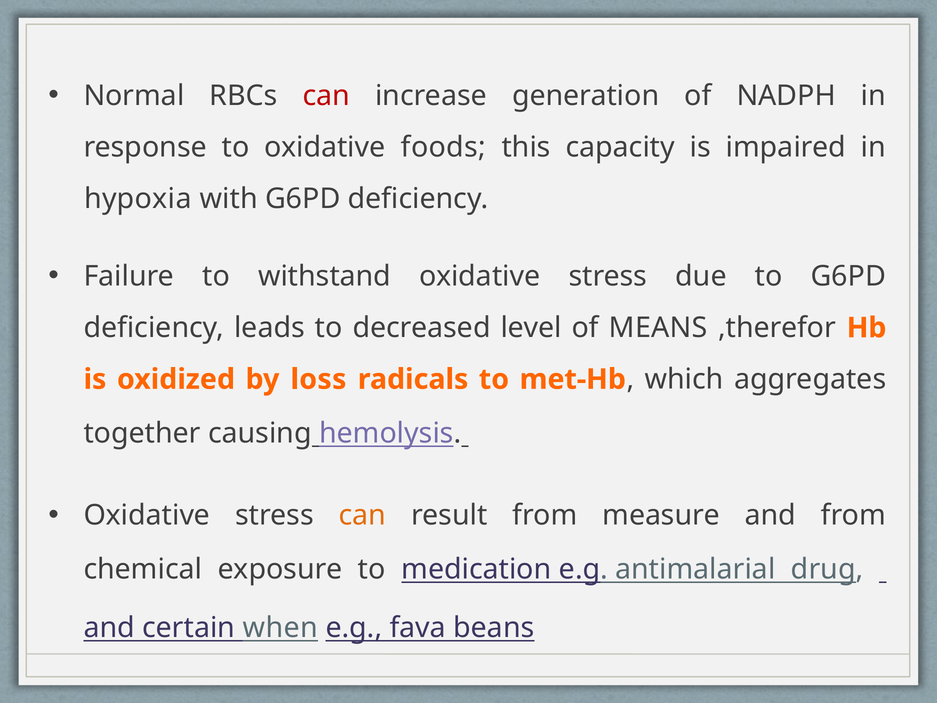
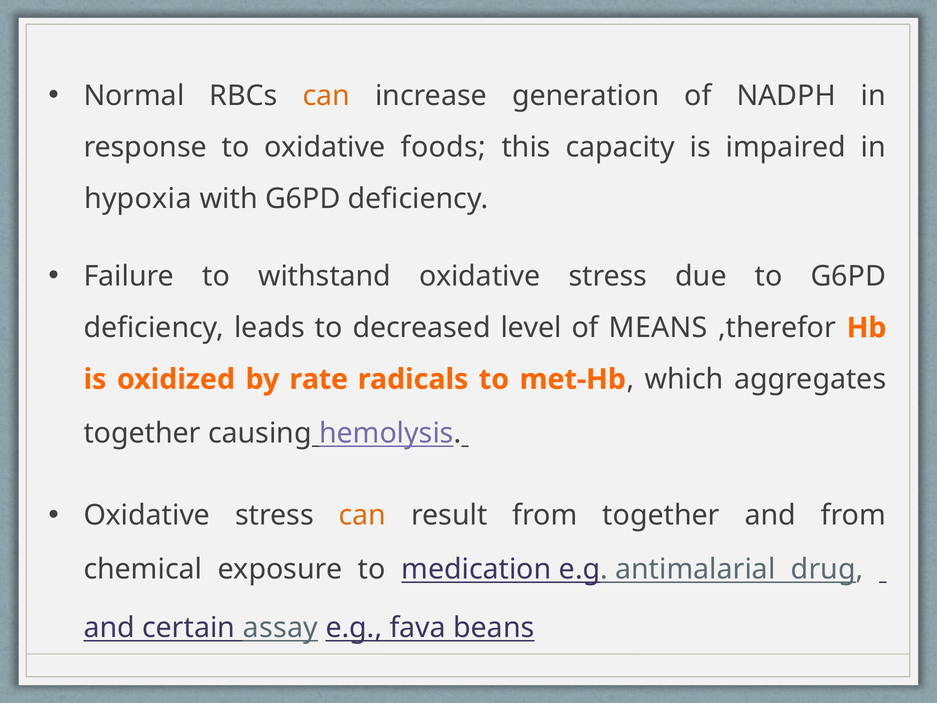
can colour: red -> orange (326, 96)
loss: loss -> rate (319, 379)
from measure: measure -> together (661, 515)
when: when -> assay (280, 628)
